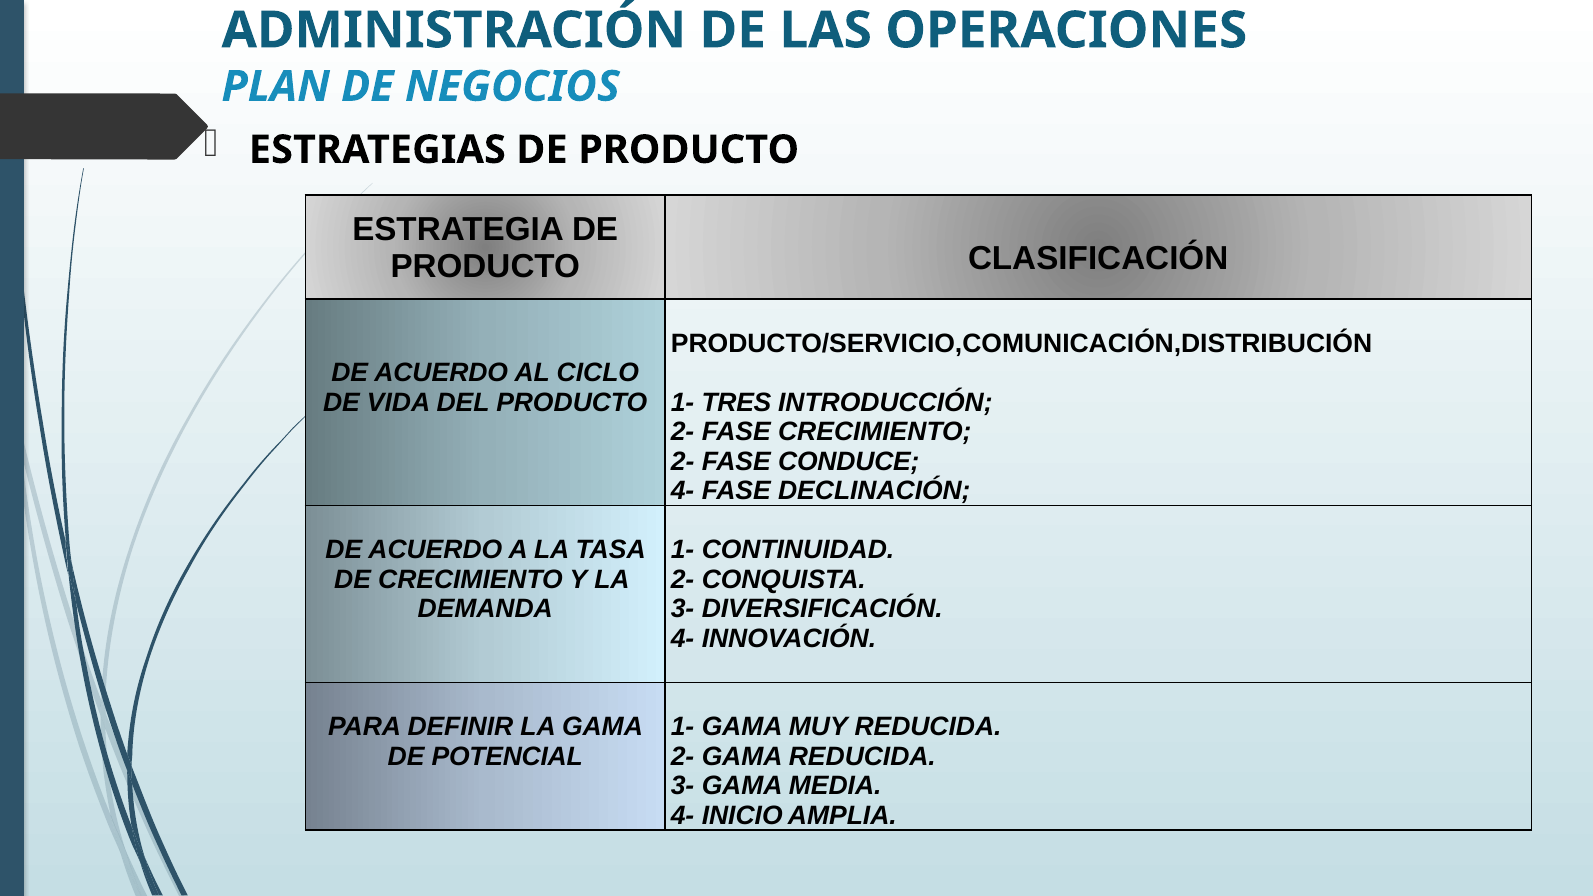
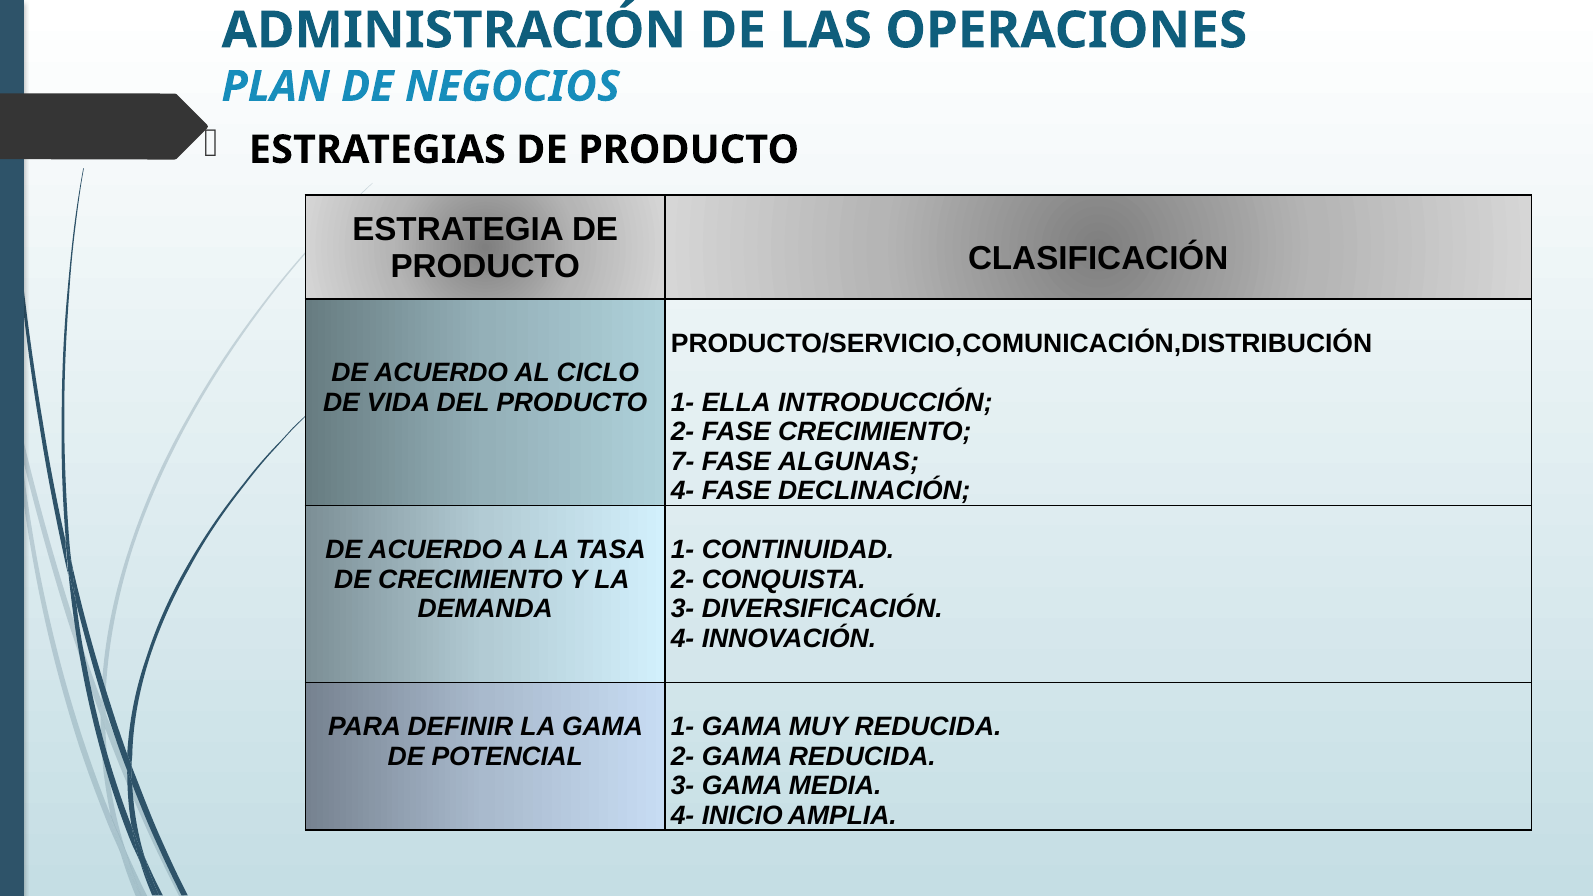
TRES: TRES -> ELLA (736, 403)
2-: 2- -> 7- (683, 462)
CONDUCE: CONDUCE -> ALGUNAS (849, 462)
